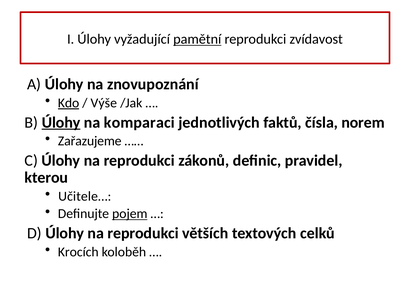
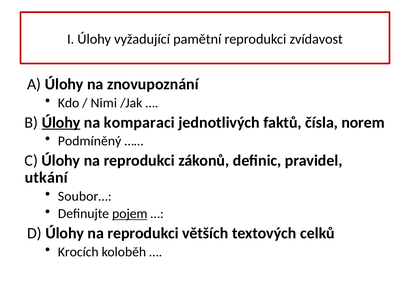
pamětní underline: present -> none (197, 39)
Kdo underline: present -> none (69, 103)
Výše: Výše -> Nimi (104, 103)
Zařazujeme: Zařazujeme -> Podmíněný (90, 141)
kterou: kterou -> utkání (46, 178)
Učitele…: Učitele… -> Soubor… (85, 197)
